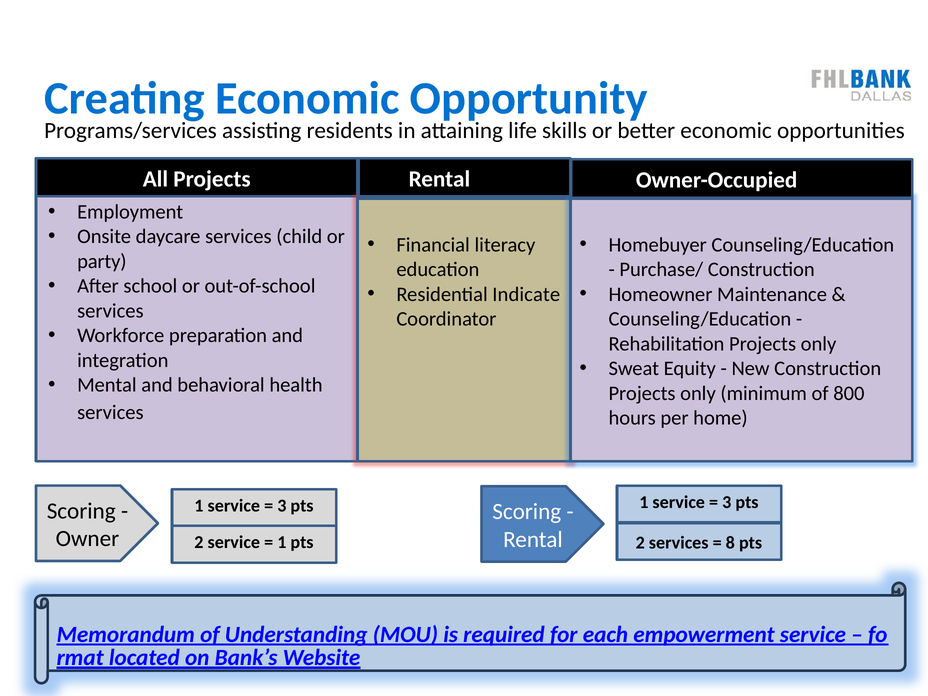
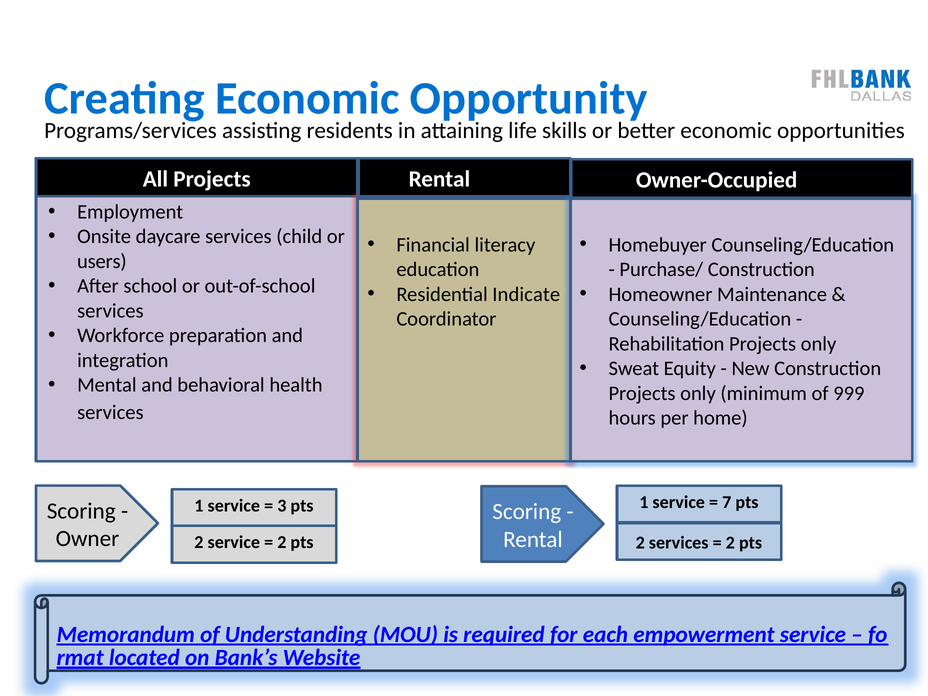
party: party -> users (102, 261)
800: 800 -> 999 (849, 393)
3: 3 -> 7 (727, 502)
1: 1 -> 2 (282, 542)
8: 8 -> 2 (730, 543)
